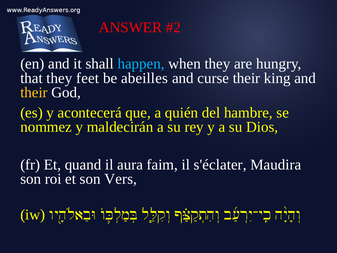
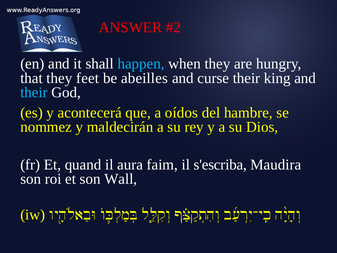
their colour: yellow -> light blue (34, 92)
quién: quién -> oídos (181, 112)
s'éclater: s'éclater -> s'escriba (220, 164)
Vers: Vers -> Wall (121, 179)
